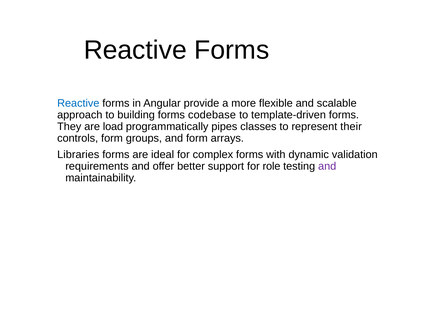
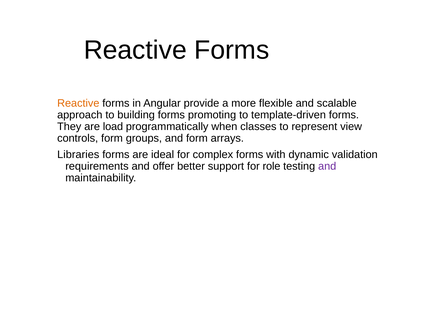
Reactive colour: blue -> orange (78, 103)
codebase: codebase -> promoting (212, 115)
pipes: pipes -> when (224, 127)
their: their -> view (351, 127)
